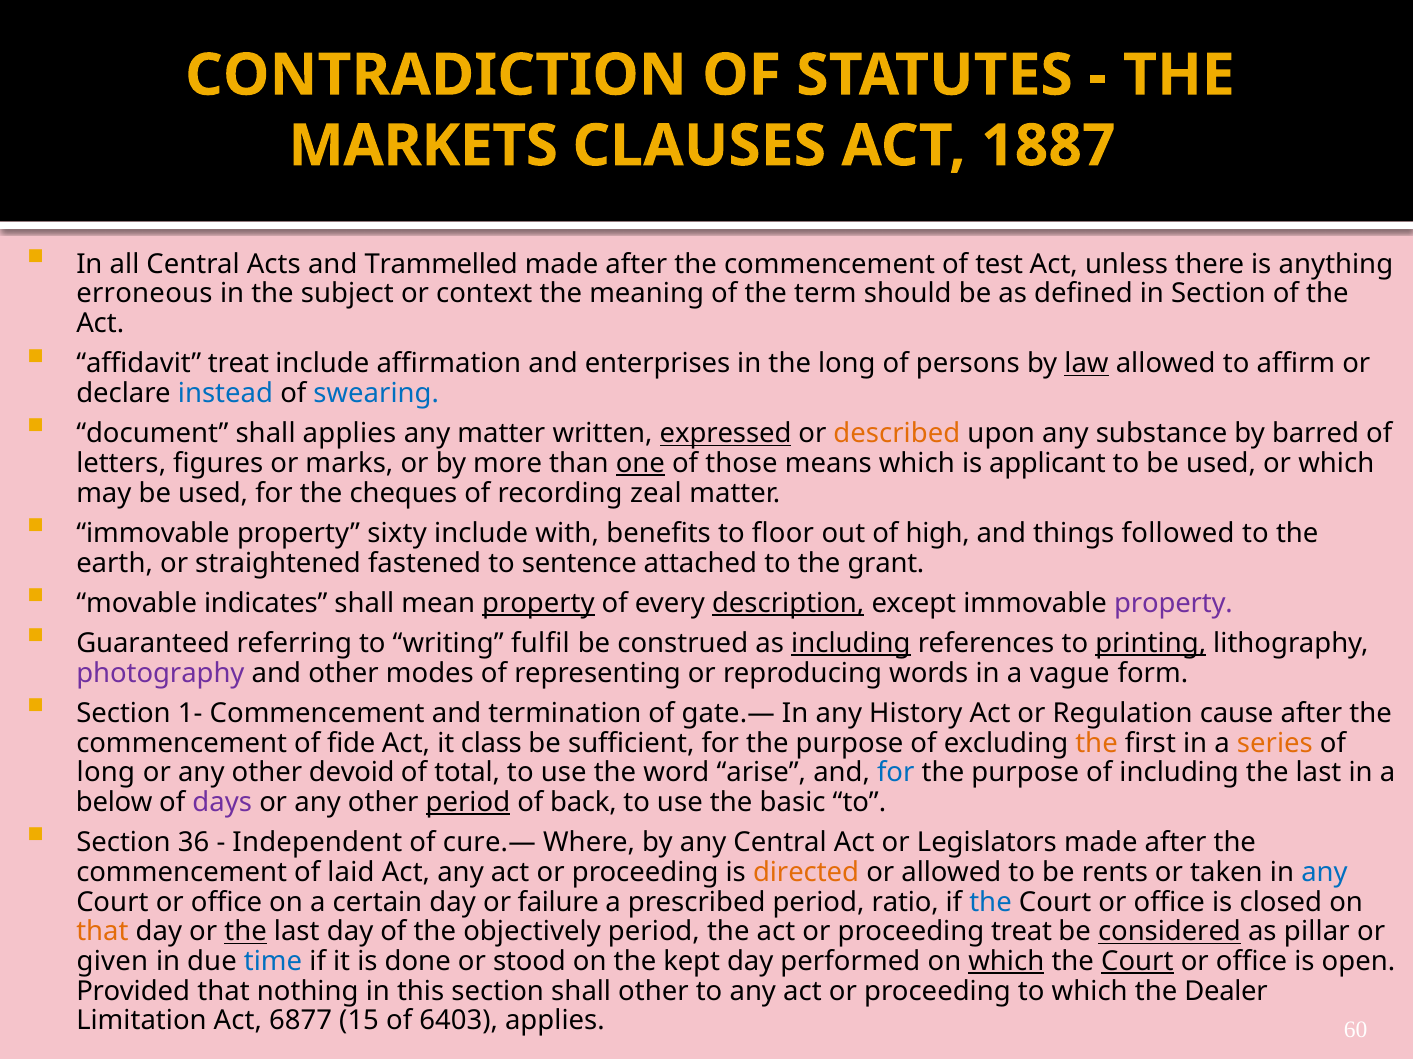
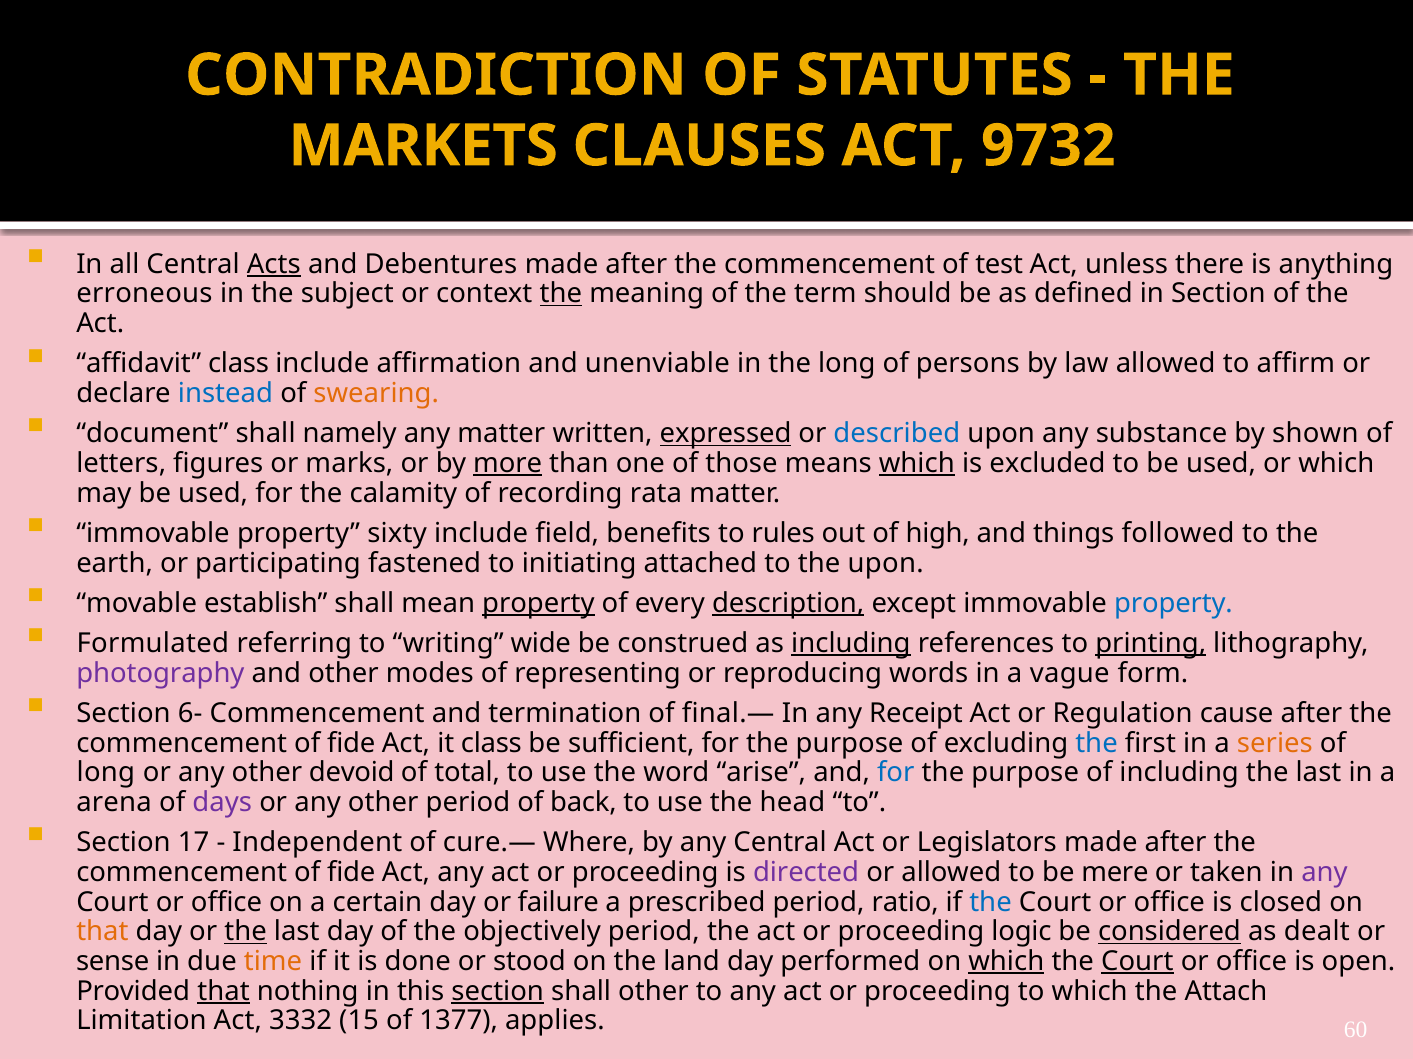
1887: 1887 -> 9732 (1048, 146)
Acts underline: none -> present (274, 264)
Trammelled: Trammelled -> Debentures (441, 264)
the underline: none -> present (561, 294)
affidavit treat: treat -> class (238, 364)
enterprises: enterprises -> unenviable (657, 364)
law underline: present -> none (1086, 364)
swearing colour: blue -> orange (376, 394)
shall applies: applies -> namely (350, 434)
described colour: orange -> blue (897, 434)
barred: barred -> shown (1315, 434)
more underline: none -> present (508, 464)
one underline: present -> none (640, 464)
which underline: none -> present (917, 464)
applicant: applicant -> excluded (1047, 464)
cheques: cheques -> calamity (403, 493)
zeal: zeal -> rata (656, 493)
with: with -> field (567, 534)
floor: floor -> rules (783, 534)
straightened: straightened -> participating (278, 563)
sentence: sentence -> initiating (579, 563)
the grant: grant -> upon (886, 563)
indicates: indicates -> establish (266, 604)
property colour: purple -> blue (1174, 604)
Guaranteed: Guaranteed -> Formulated (153, 644)
fulfil: fulfil -> wide (541, 644)
1-: 1- -> 6- (190, 714)
gate.—: gate.— -> final.— (728, 714)
History: History -> Receipt (916, 714)
the colour: orange -> blue (1097, 744)
below: below -> arena (114, 803)
period underline: present -> none (468, 803)
basic: basic -> head (792, 803)
36: 36 -> 17 (194, 843)
laid: laid -> fide (351, 873)
directed colour: orange -> purple (806, 873)
rents: rents -> mere (1115, 873)
any colour: blue -> purple (1325, 873)
proceeding treat: treat -> logic (1022, 932)
pillar: pillar -> dealt (1317, 932)
given: given -> sense (113, 962)
time colour: blue -> orange (273, 962)
kept: kept -> land (692, 962)
that underline: none -> present (224, 992)
section underline: none -> present (498, 992)
Dealer: Dealer -> Attach (1226, 992)
6877: 6877 -> 3332 (300, 1022)
6403: 6403 -> 1377 (459, 1022)
